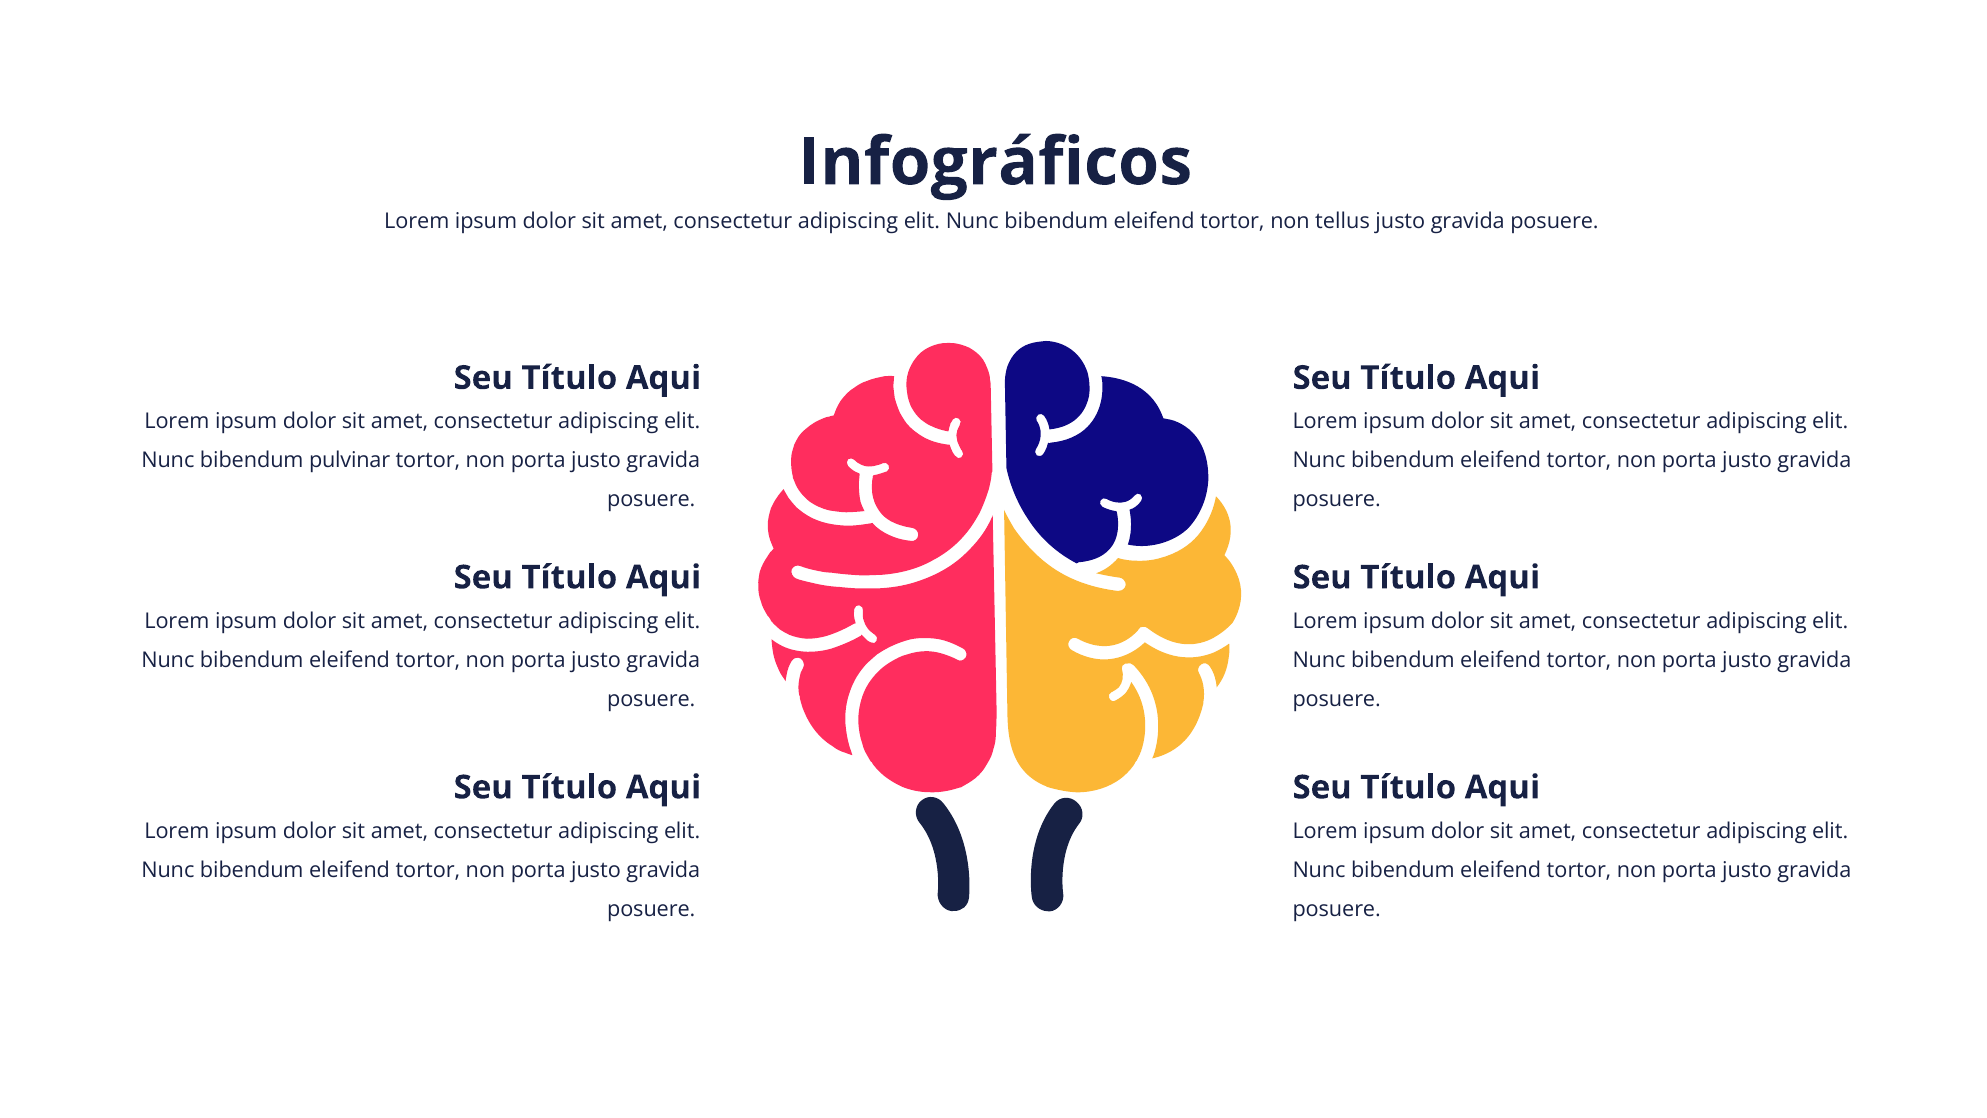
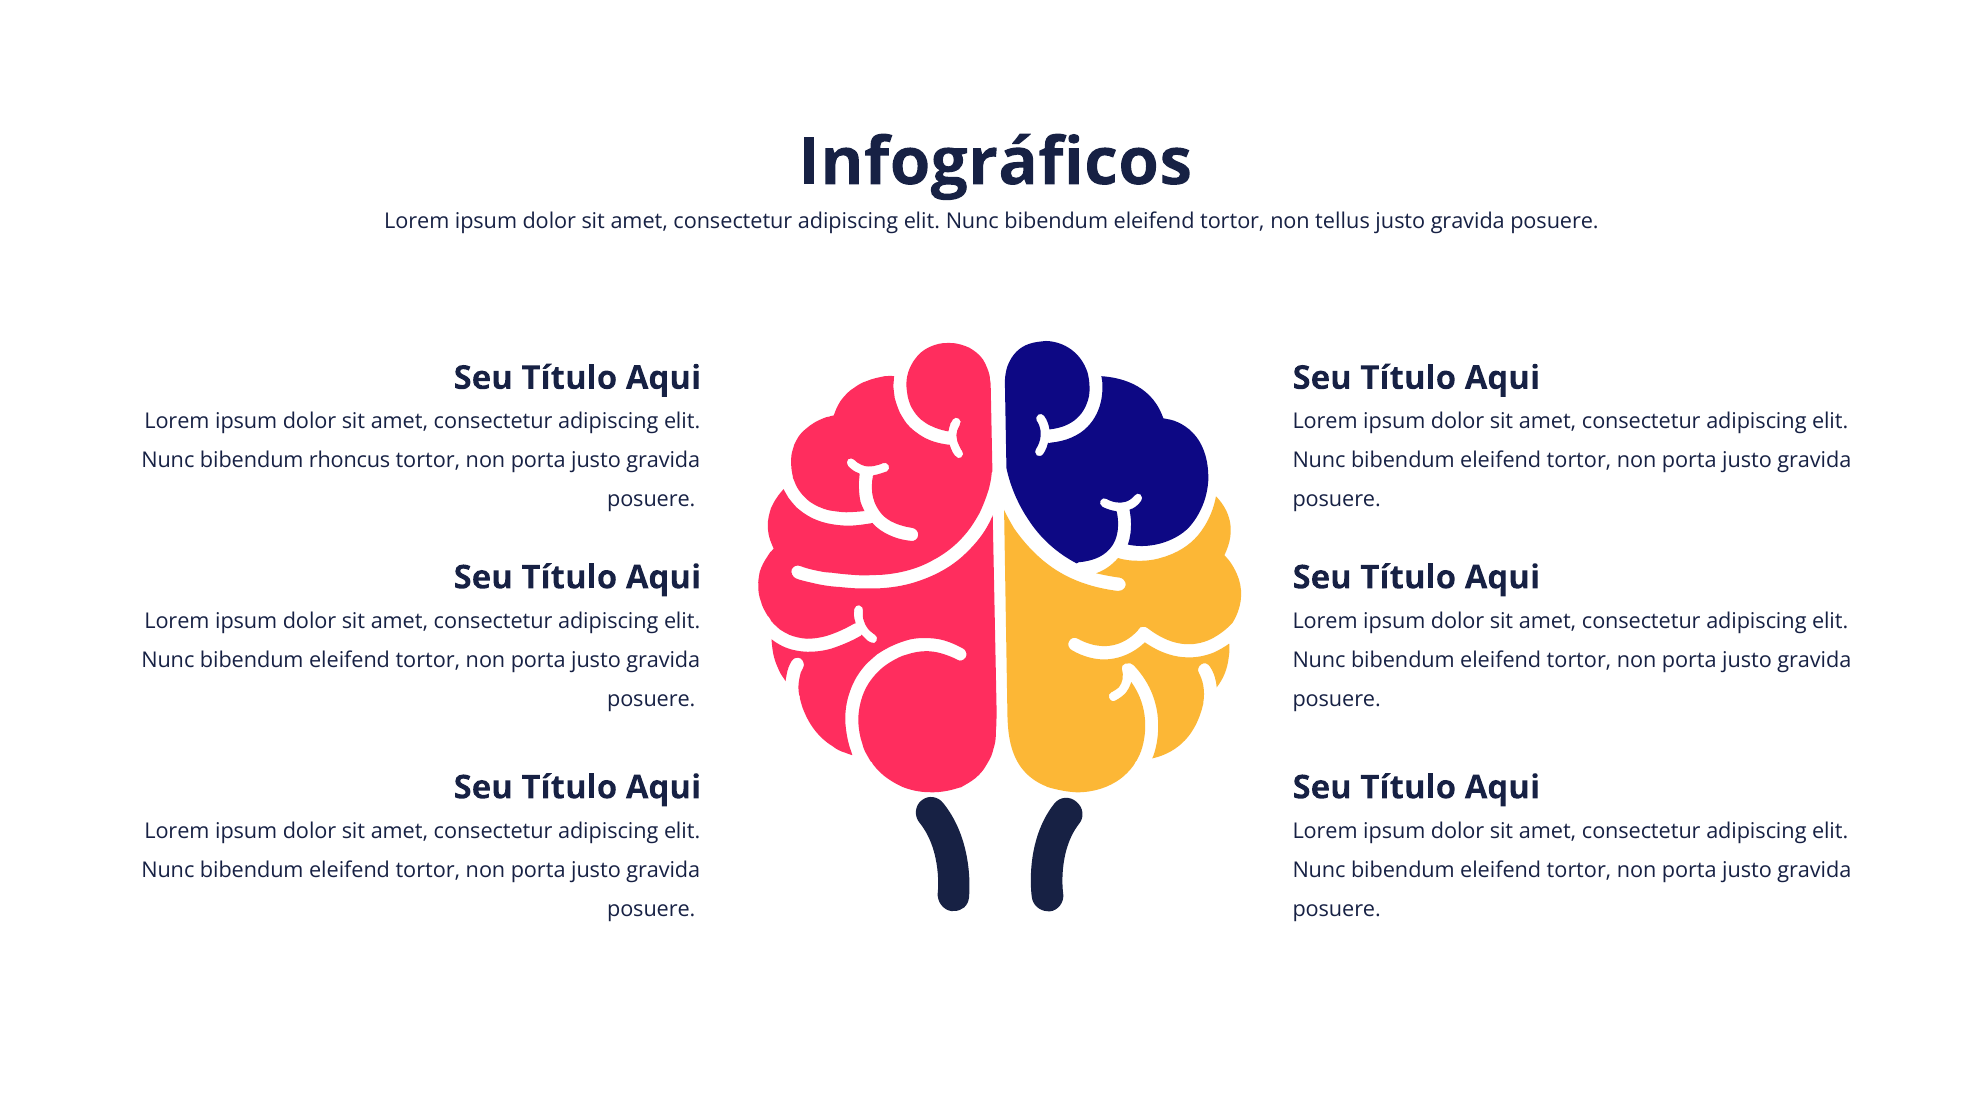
pulvinar: pulvinar -> rhoncus (350, 460)
